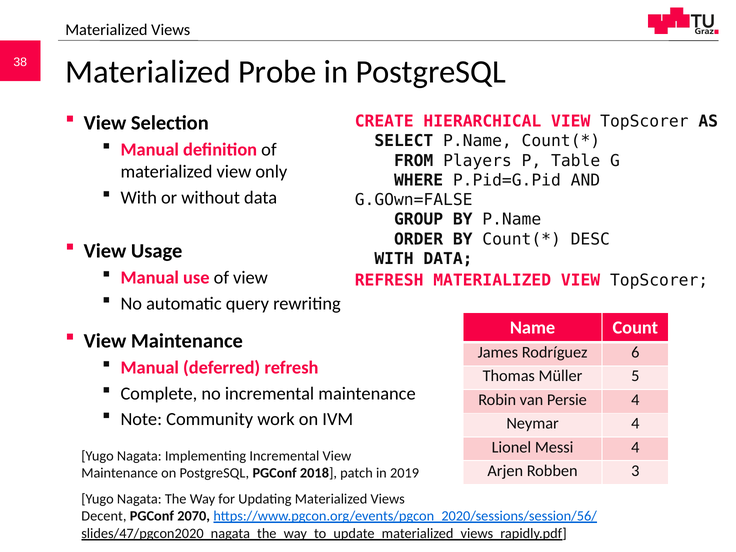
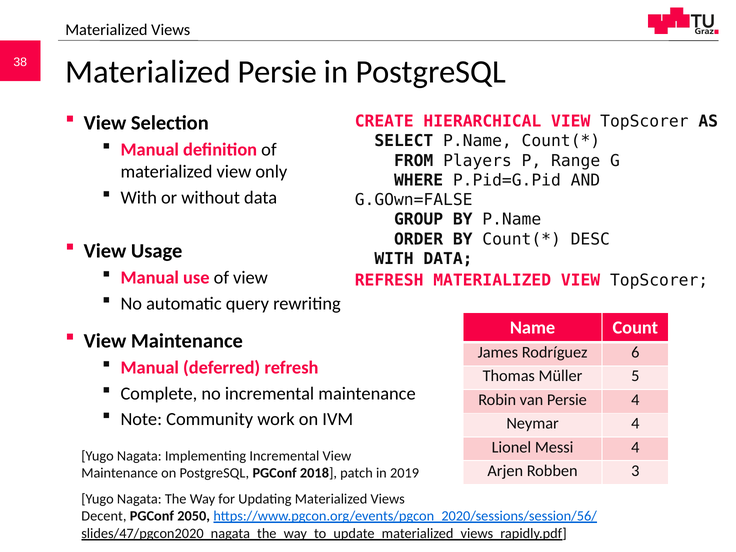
Materialized Probe: Probe -> Persie (277, 72)
Table: Table -> Range (576, 161)
2070: 2070 -> 2050 (194, 516)
